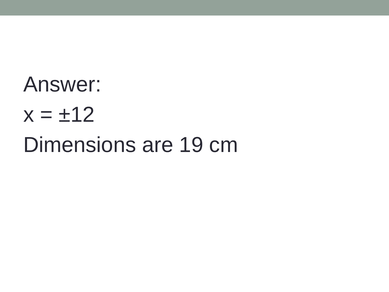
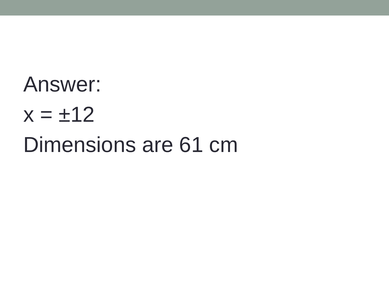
19: 19 -> 61 (191, 145)
